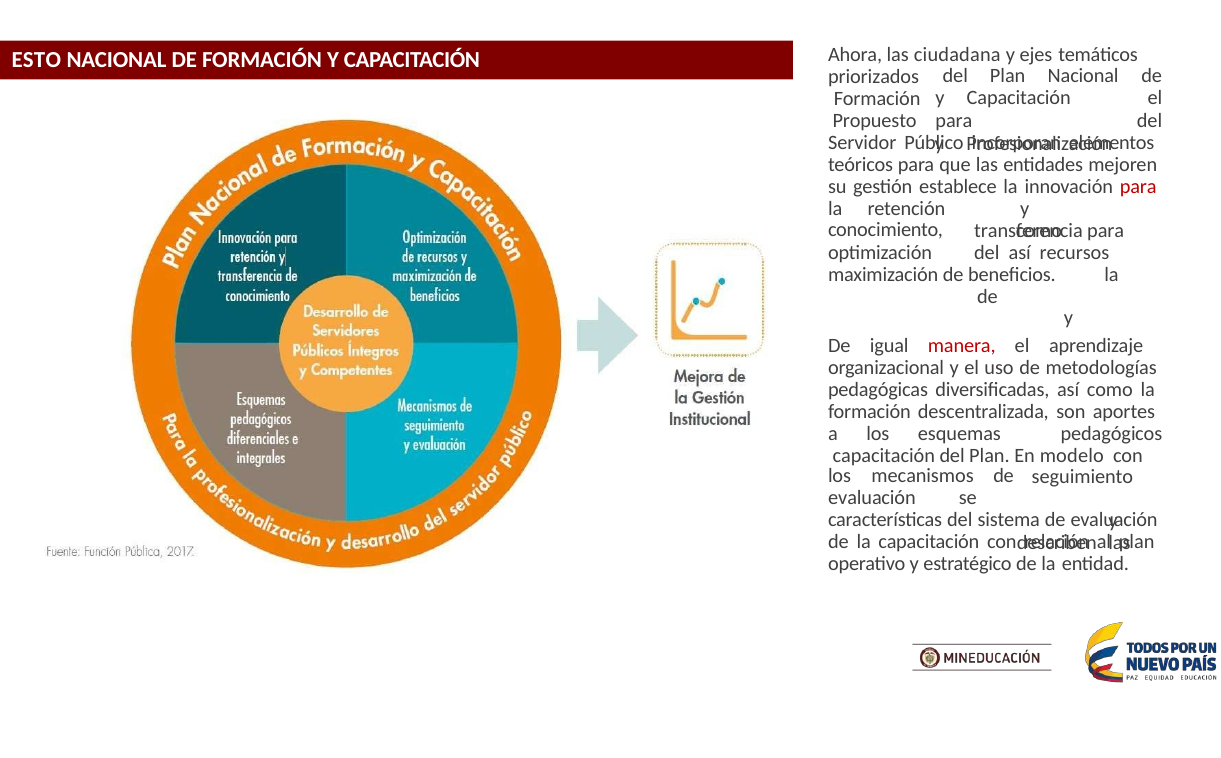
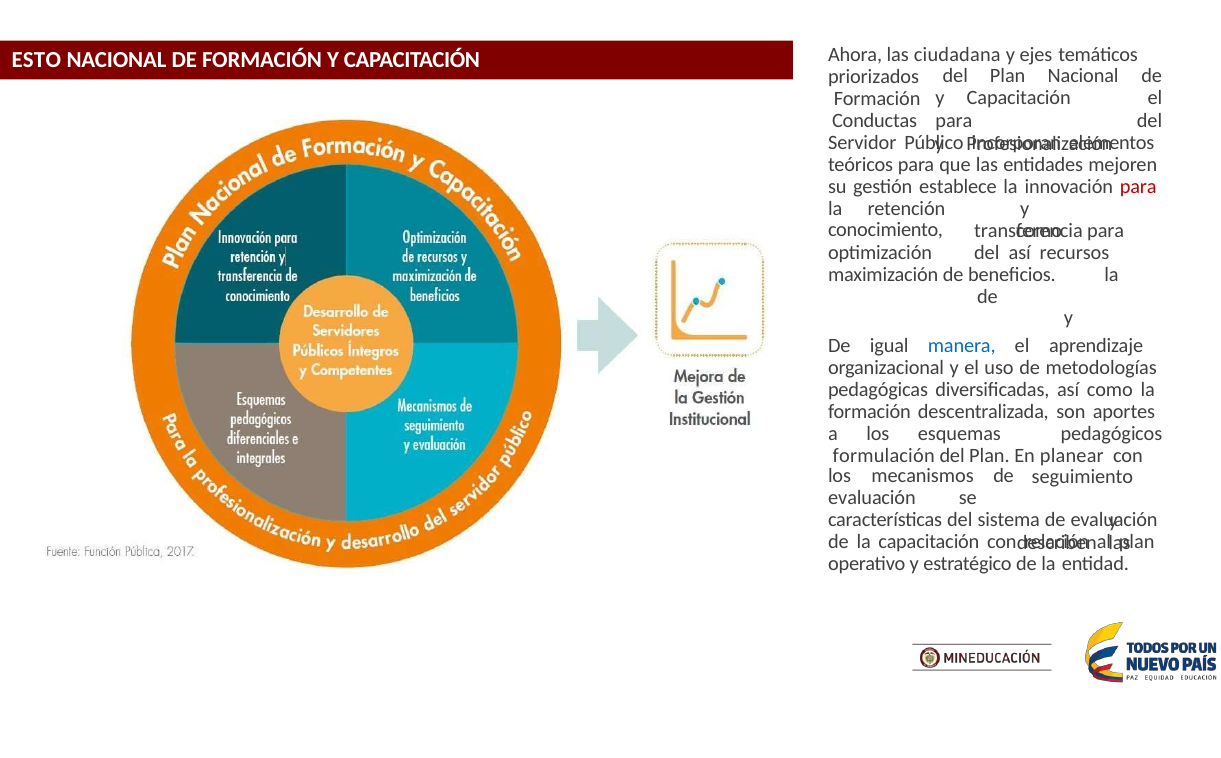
Propuesto: Propuesto -> Conductas (875, 121)
manera colour: red -> blue (962, 346)
capacitación: capacitación -> formulación (884, 455)
modelo: modelo -> planear (1072, 455)
